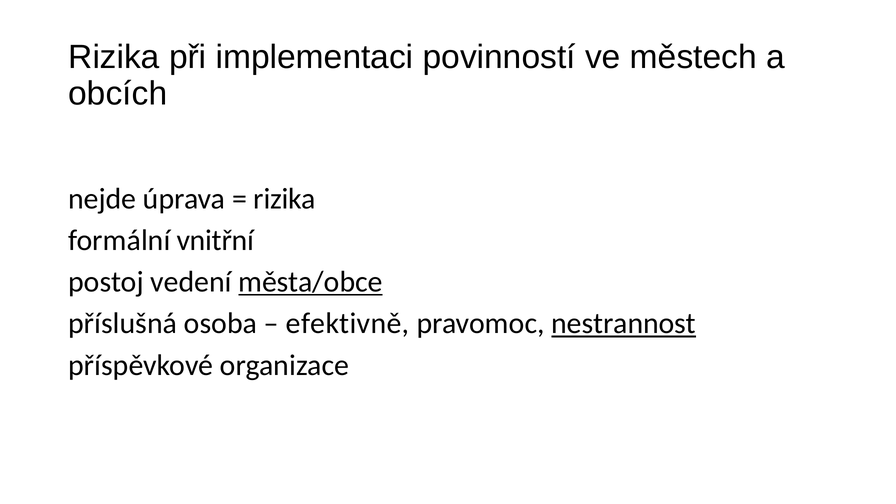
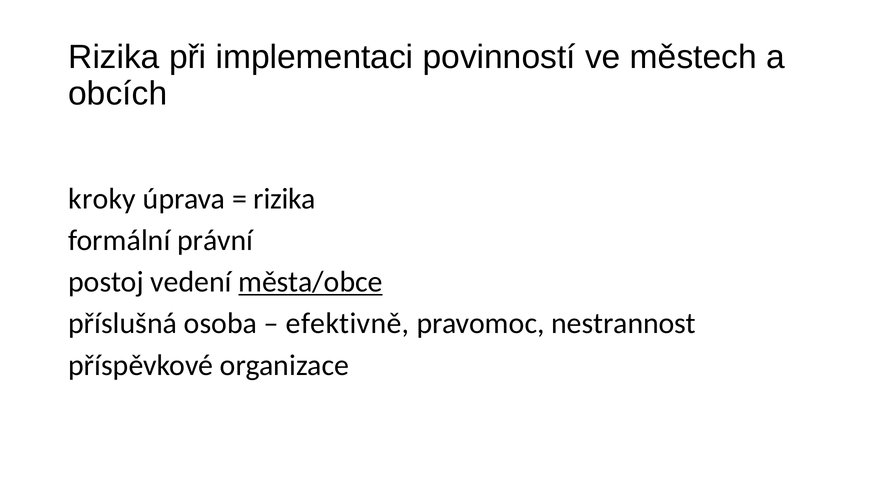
nejde: nejde -> kroky (102, 199)
vnitřní: vnitřní -> právní (215, 240)
nestrannost underline: present -> none (624, 324)
